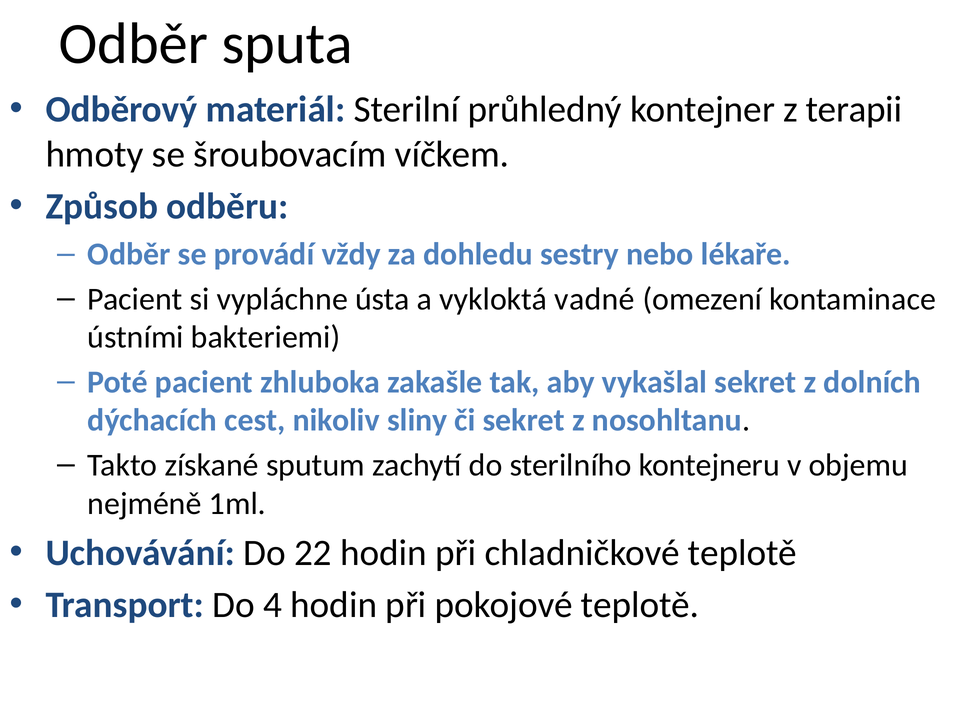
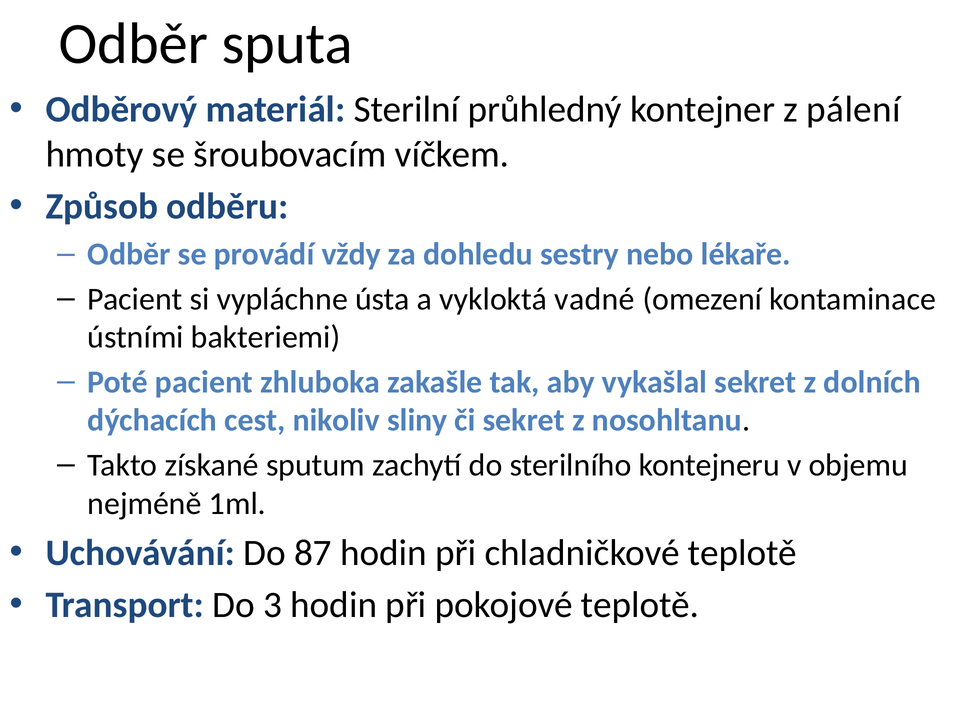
terapii: terapii -> pálení (854, 110)
22: 22 -> 87 (313, 552)
4: 4 -> 3 (273, 605)
